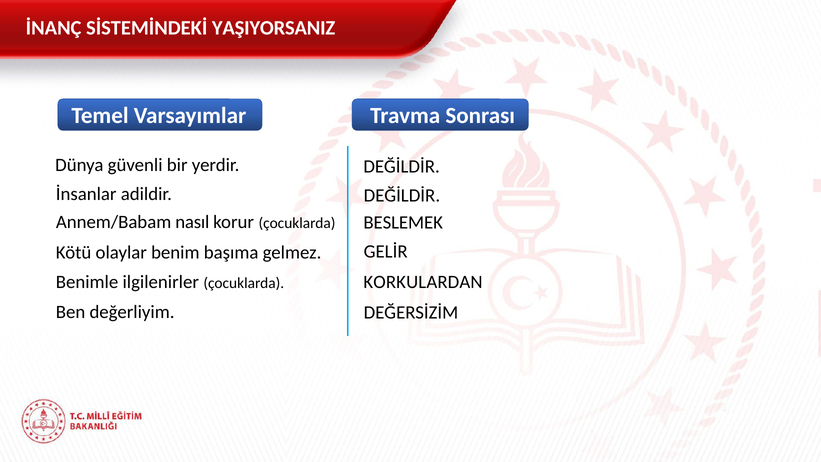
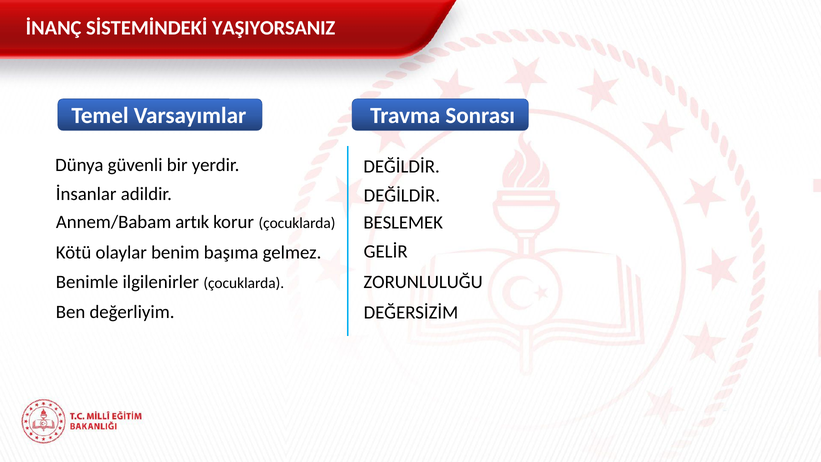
nasıl: nasıl -> artık (192, 222)
KORKULARDAN: KORKULARDAN -> ZORUNLULUĞU (423, 282)
